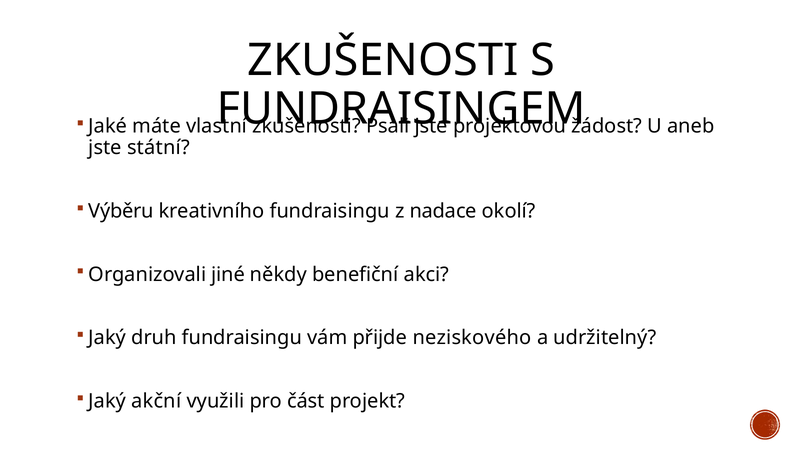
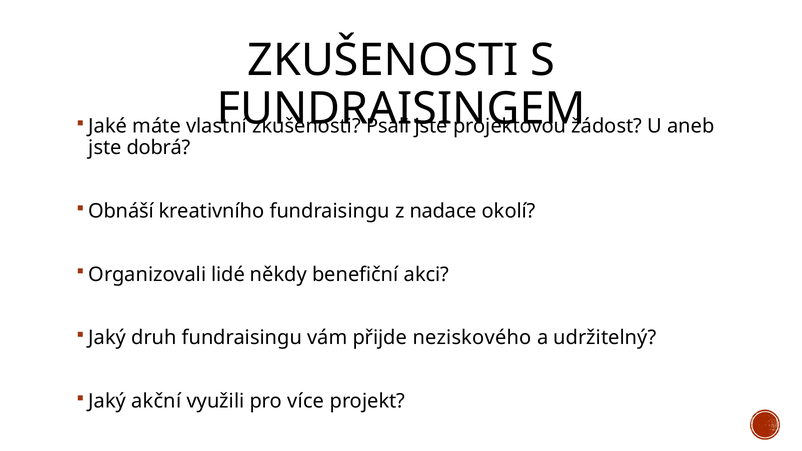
státní: státní -> dobrá (159, 148)
Výběru: Výběru -> Obnáší (121, 211)
jiné: jiné -> lidé (228, 275)
část: část -> více (306, 401)
